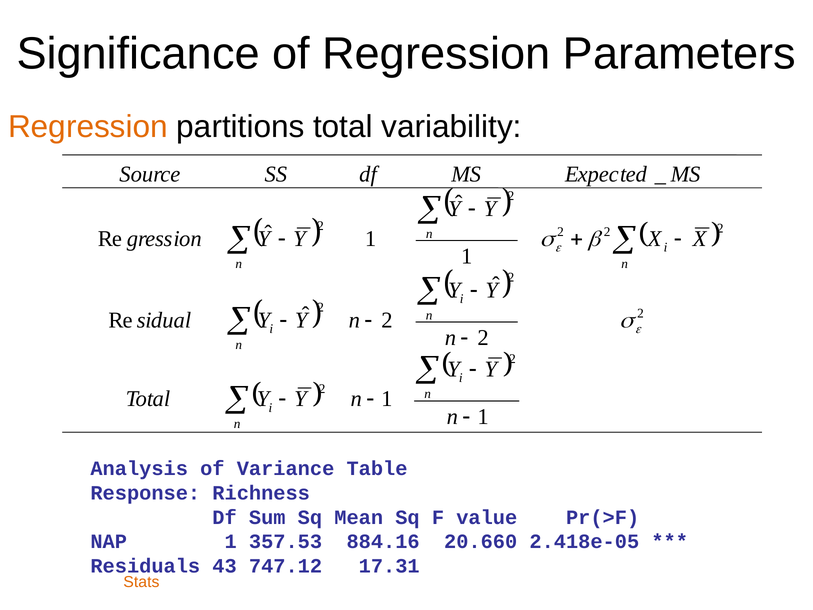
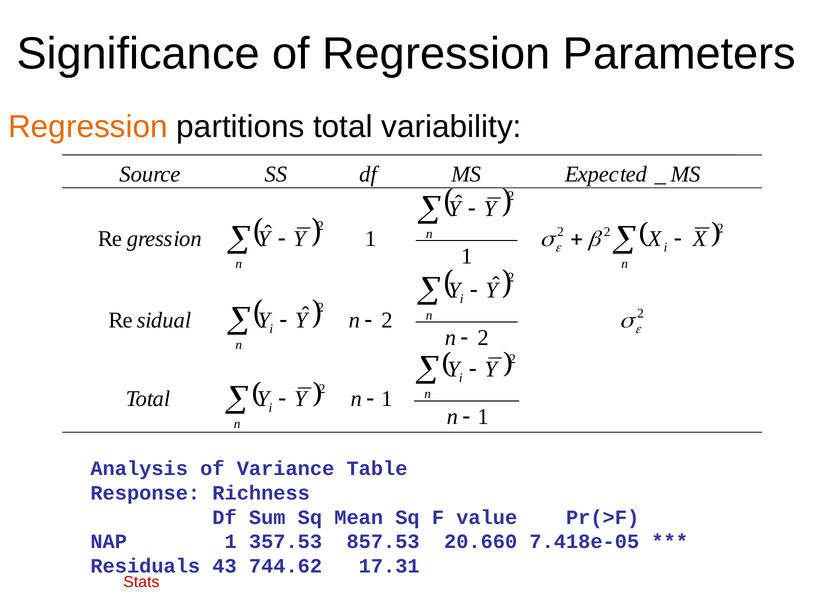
884.16: 884.16 -> 857.53 (383, 542)
2.418e-05: 2.418e-05 -> 7.418e-05 (584, 542)
747.12: 747.12 -> 744.62 (286, 566)
Stats colour: orange -> red (141, 582)
